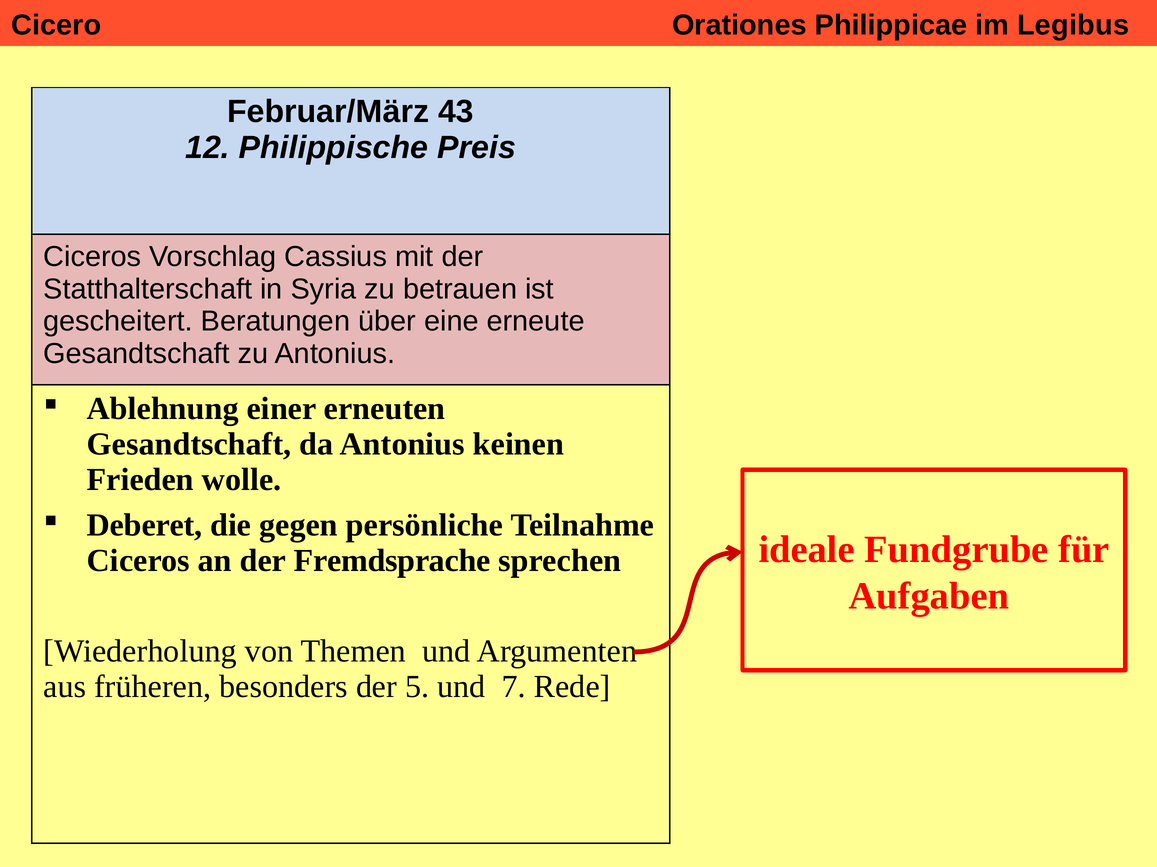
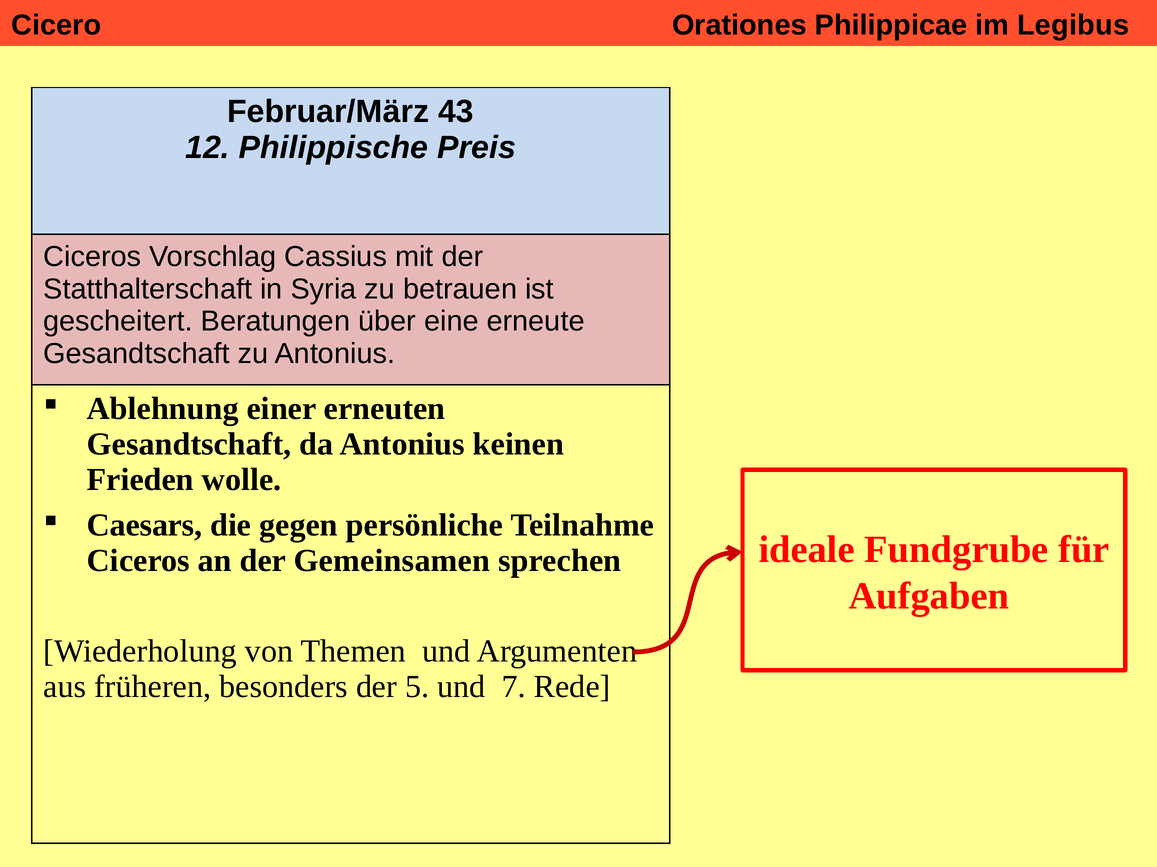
Deberet: Deberet -> Caesars (145, 525)
Fremdsprache: Fremdsprache -> Gemeinsamen (392, 561)
